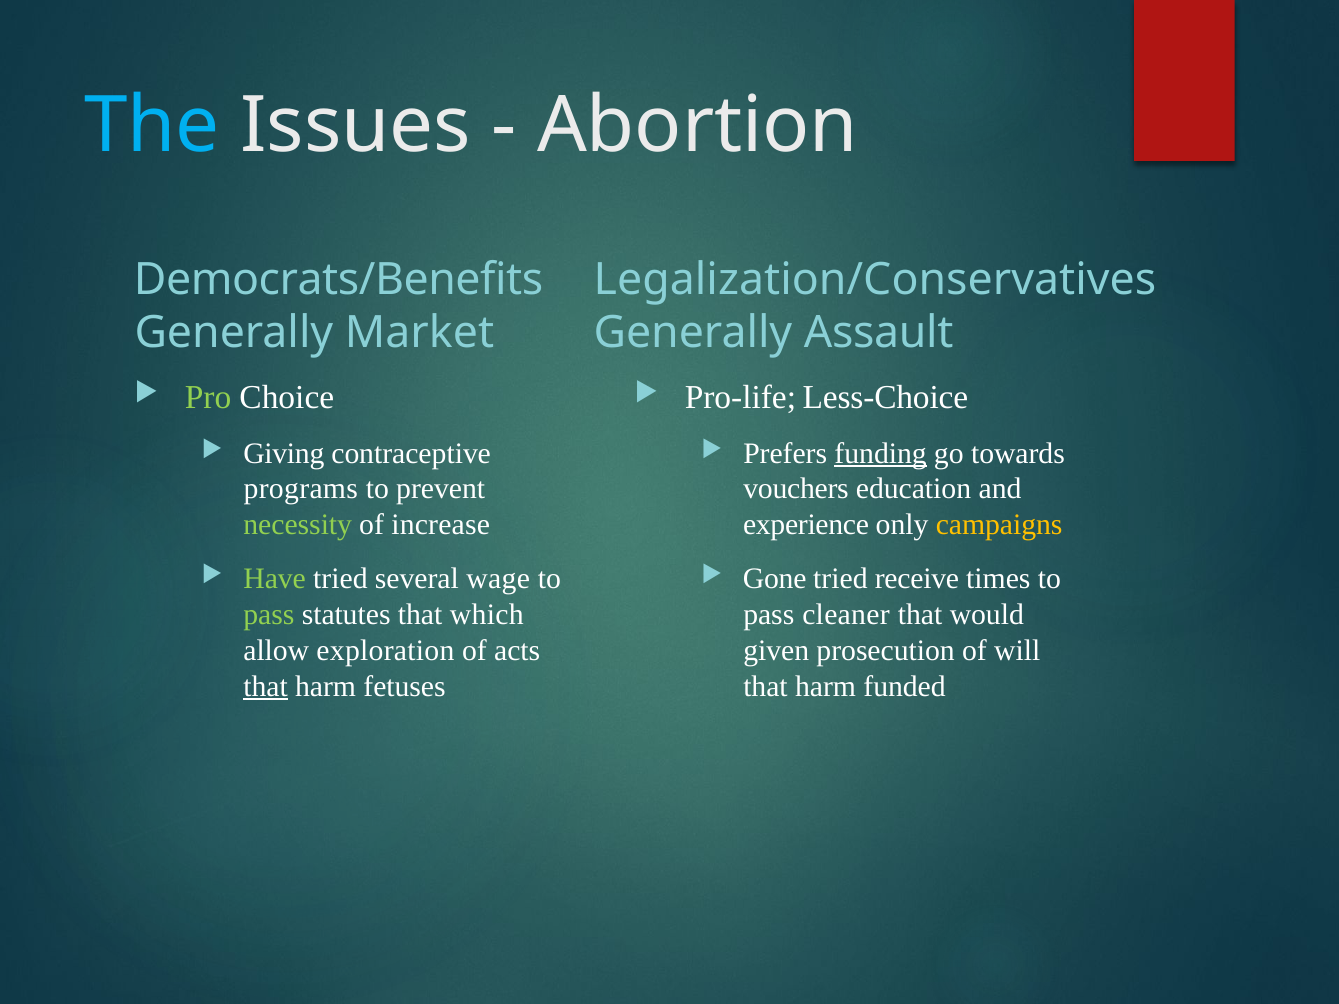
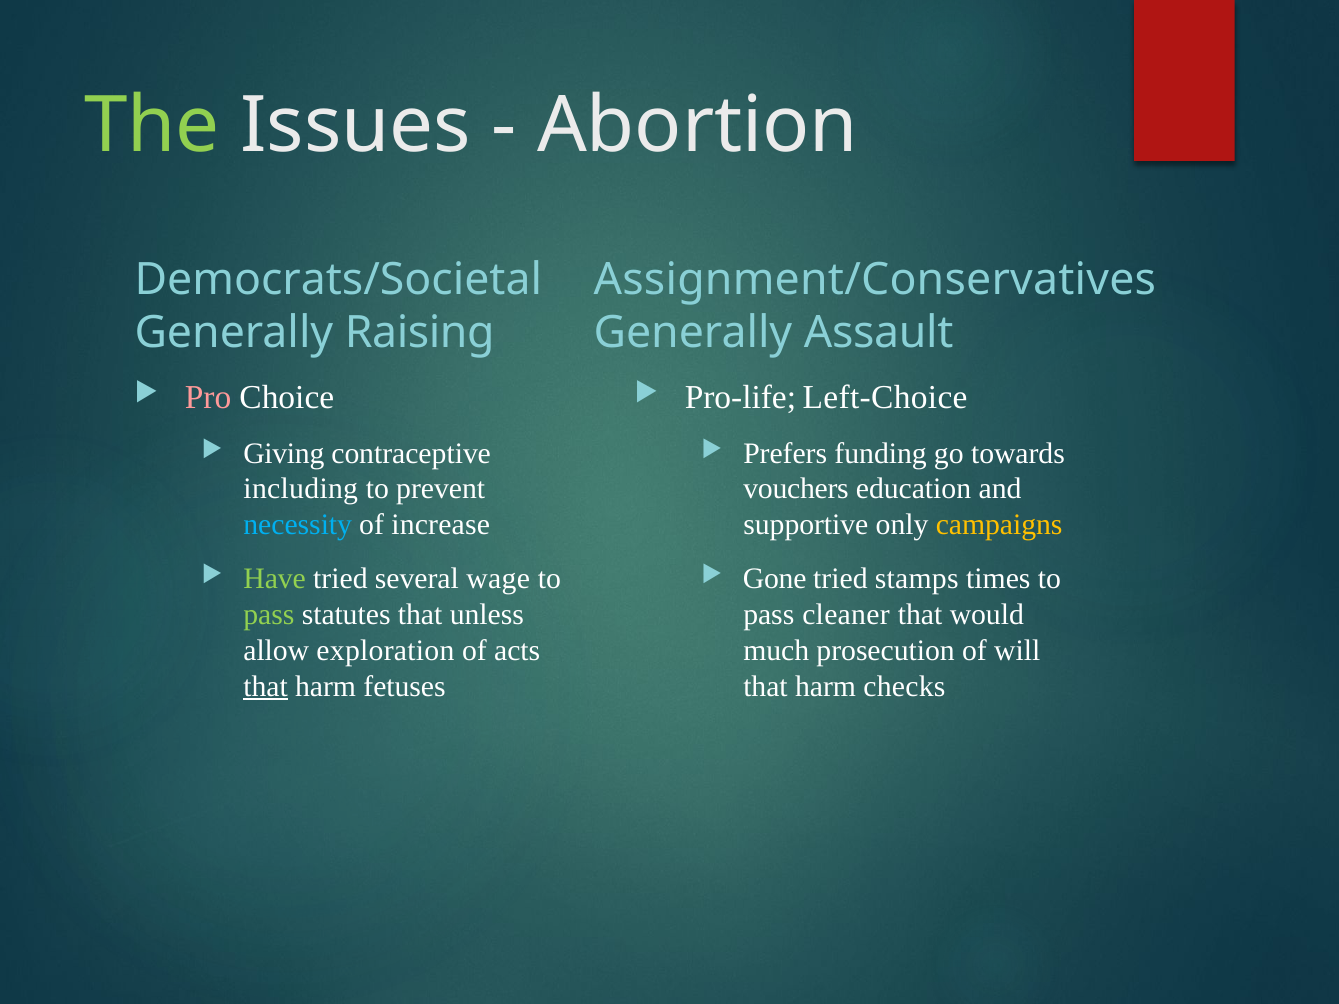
The colour: light blue -> light green (152, 125)
Democrats/Benefits: Democrats/Benefits -> Democrats/Societal (338, 279)
Legalization/Conservatives: Legalization/Conservatives -> Assignment/Conservatives (875, 279)
Market: Market -> Raising (420, 333)
Pro colour: light green -> pink (208, 397)
Less-Choice: Less-Choice -> Left-Choice (885, 397)
funding underline: present -> none (881, 454)
programs: programs -> including (301, 489)
necessity colour: light green -> light blue (298, 525)
experience: experience -> supportive (806, 525)
receive: receive -> stamps (917, 579)
which: which -> unless (487, 615)
given: given -> much (776, 651)
funded: funded -> checks (904, 686)
